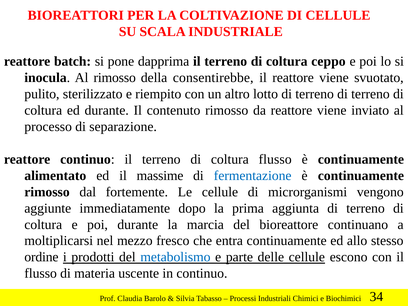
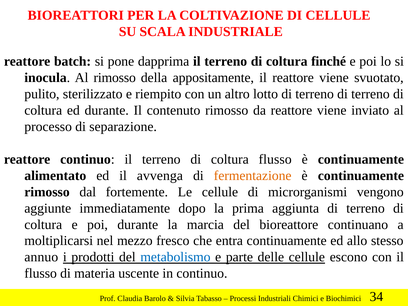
ceppo: ceppo -> finché (329, 61)
consentirebbe: consentirebbe -> appositamente (213, 78)
massime: massime -> avvenga (160, 176)
fermentazione colour: blue -> orange (253, 176)
ordine: ordine -> annuo (41, 257)
